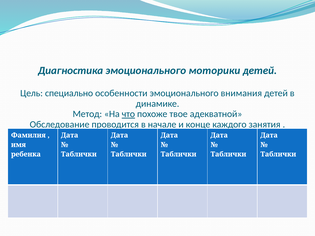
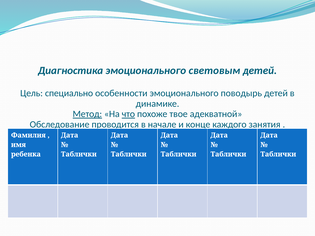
моторики: моторики -> световым (214, 71)
внимания: внимания -> поводырь (241, 93)
Метод underline: none -> present (87, 114)
